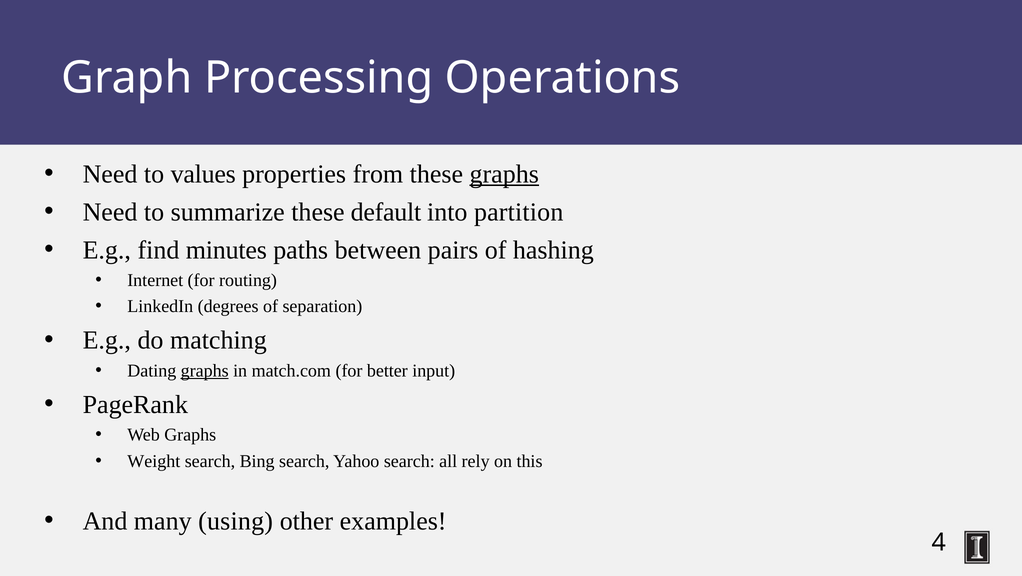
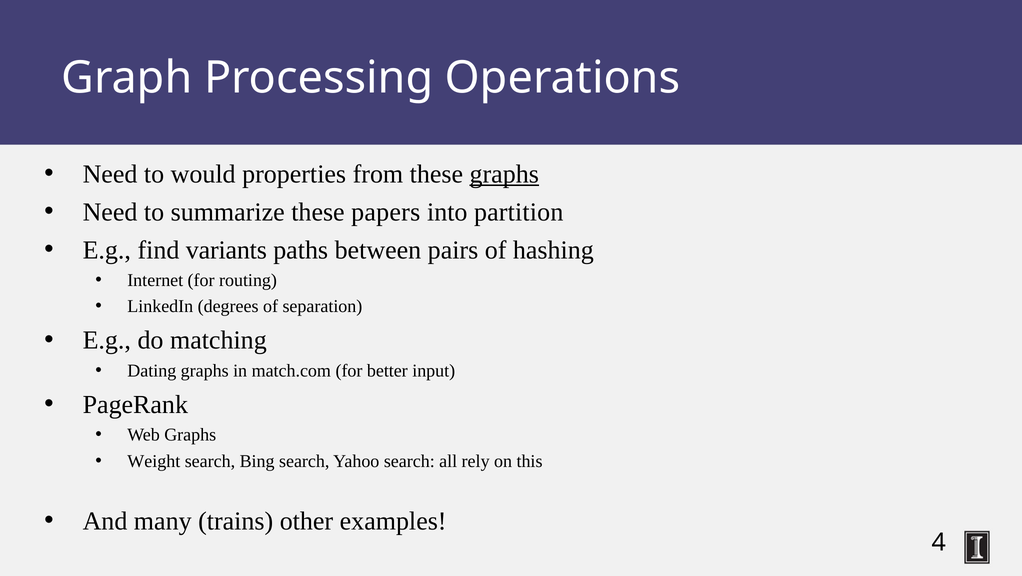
values: values -> would (203, 174)
default: default -> papers (386, 212)
minutes: minutes -> variants (226, 250)
graphs underline: present -> none (205, 371)
using: using -> trains (236, 521)
